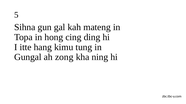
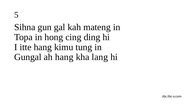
ah zong: zong -> hang (64, 57)
ning: ning -> lang (100, 57)
